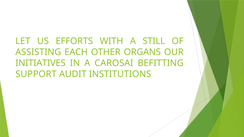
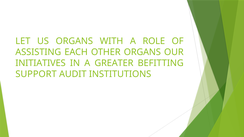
US EFFORTS: EFFORTS -> ORGANS (74, 41)
STILL: STILL -> ROLE (154, 41)
CAROSAI: CAROSAI -> GREATER (114, 63)
